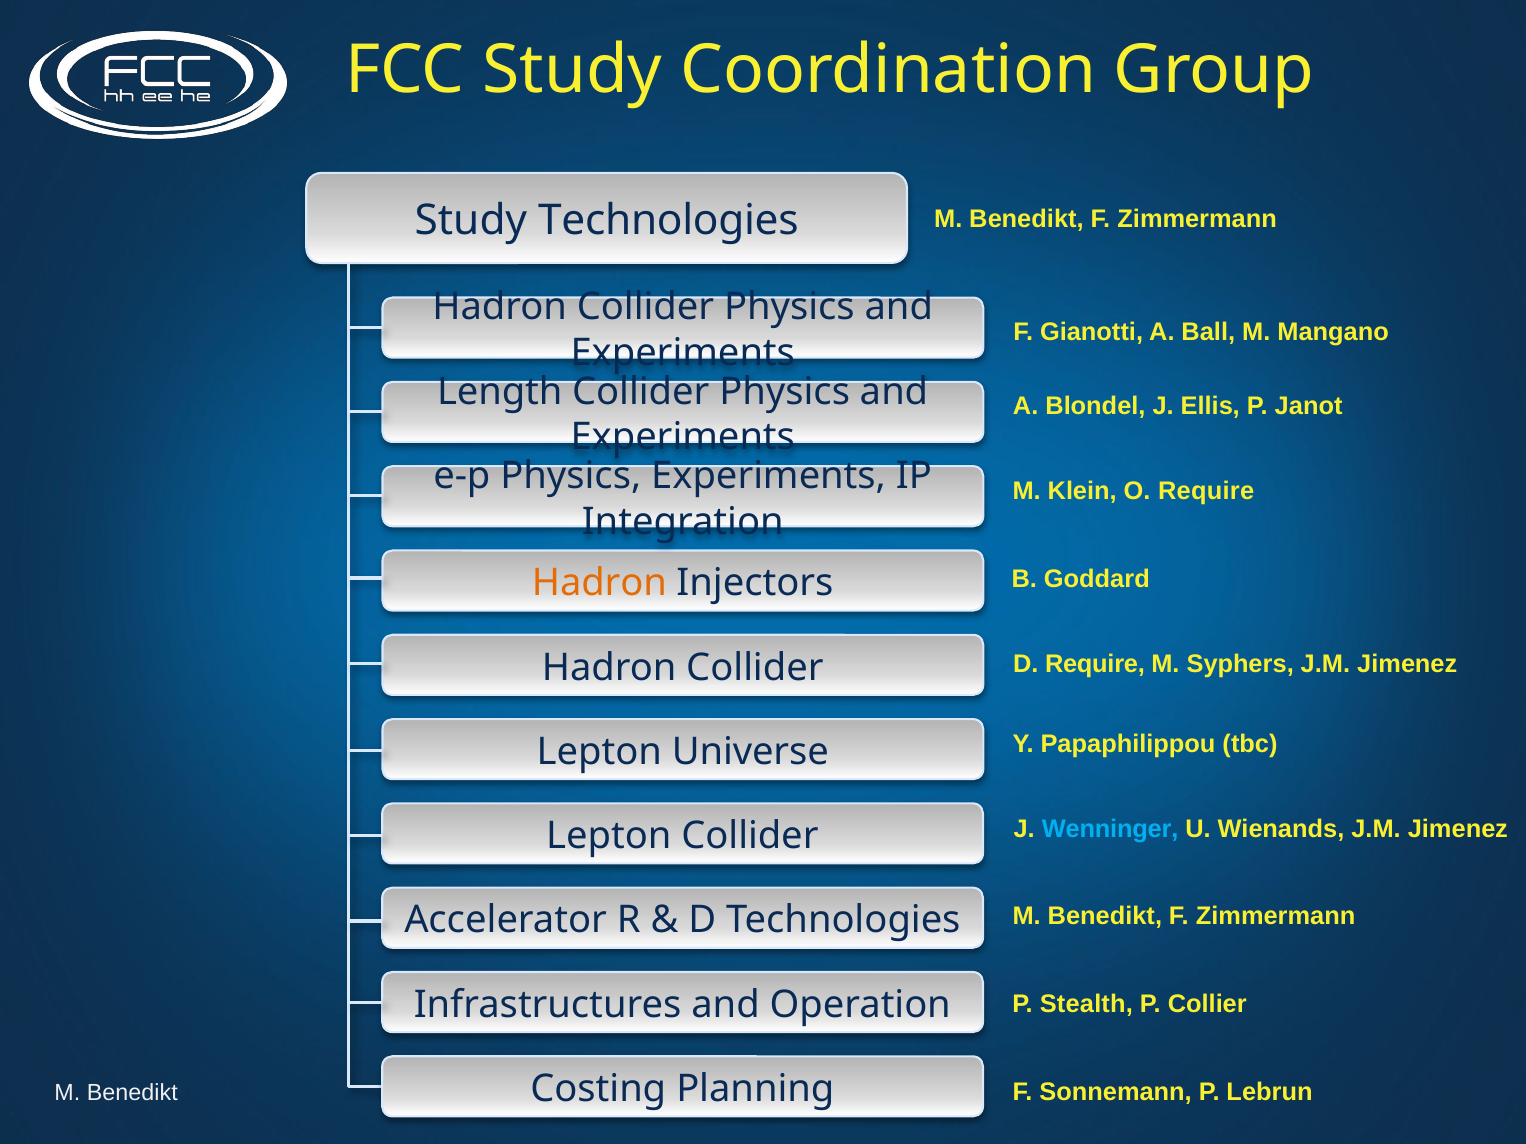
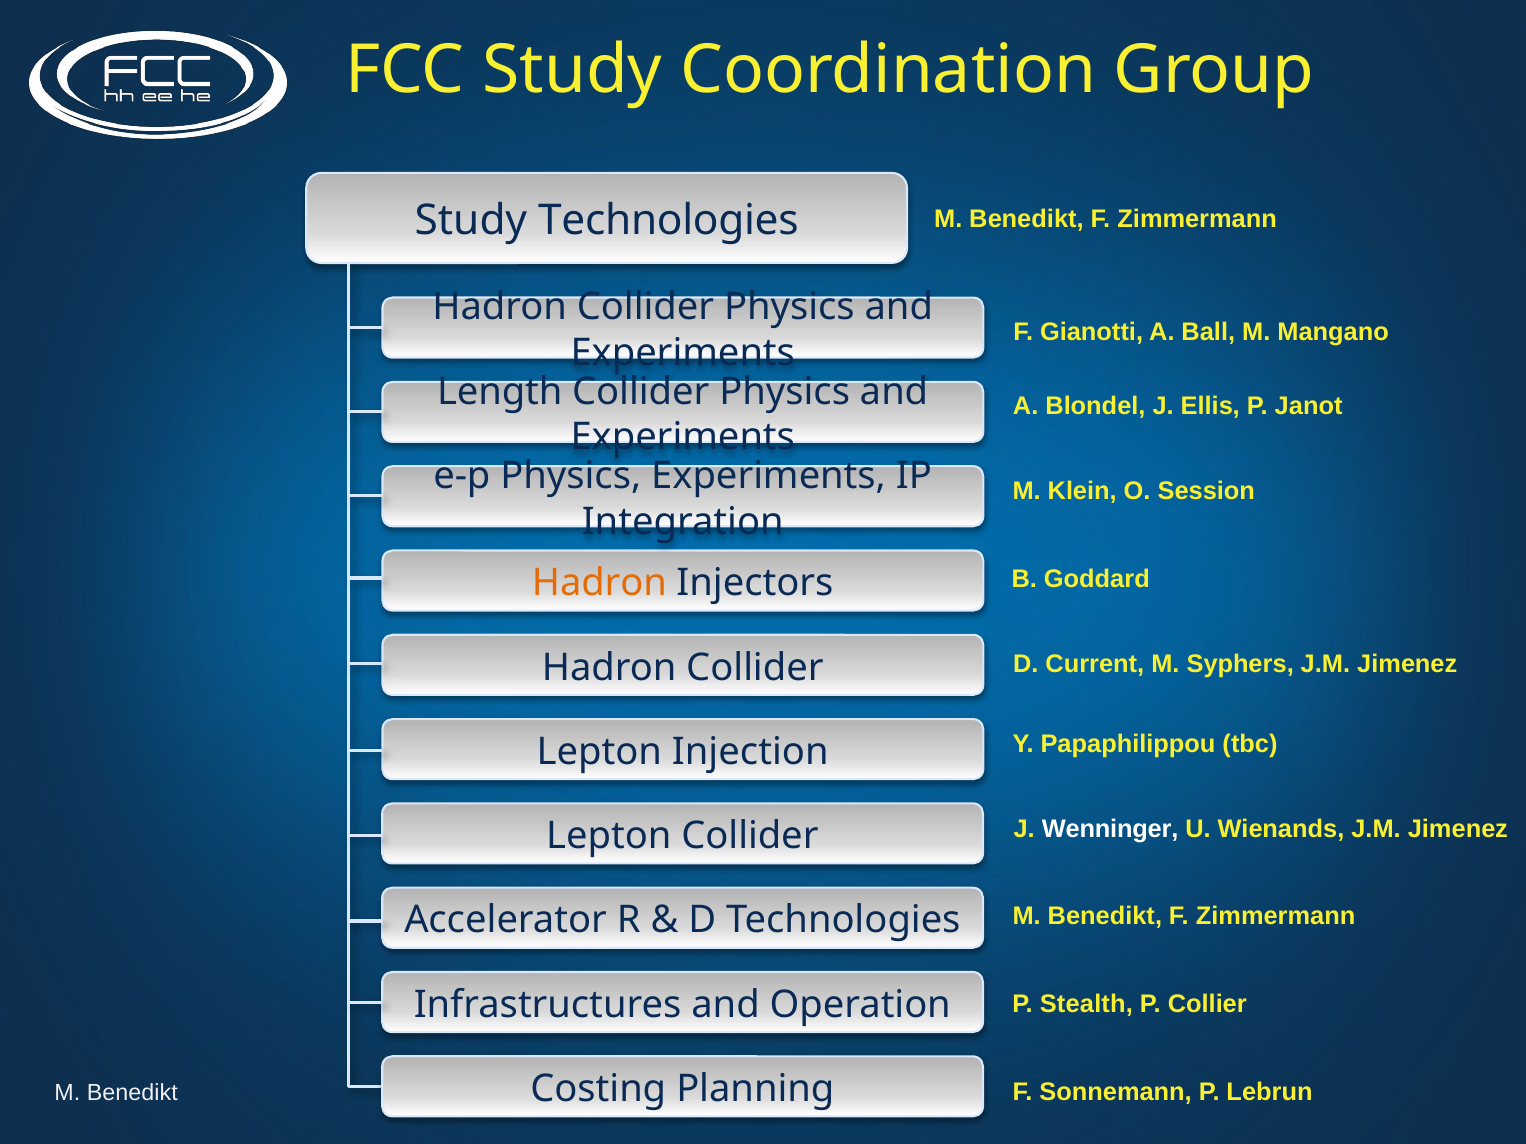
O Require: Require -> Session (1206, 491)
D Require: Require -> Current (1095, 664)
Universe: Universe -> Injection (750, 752)
Wenninger colour: light blue -> white (1110, 829)
